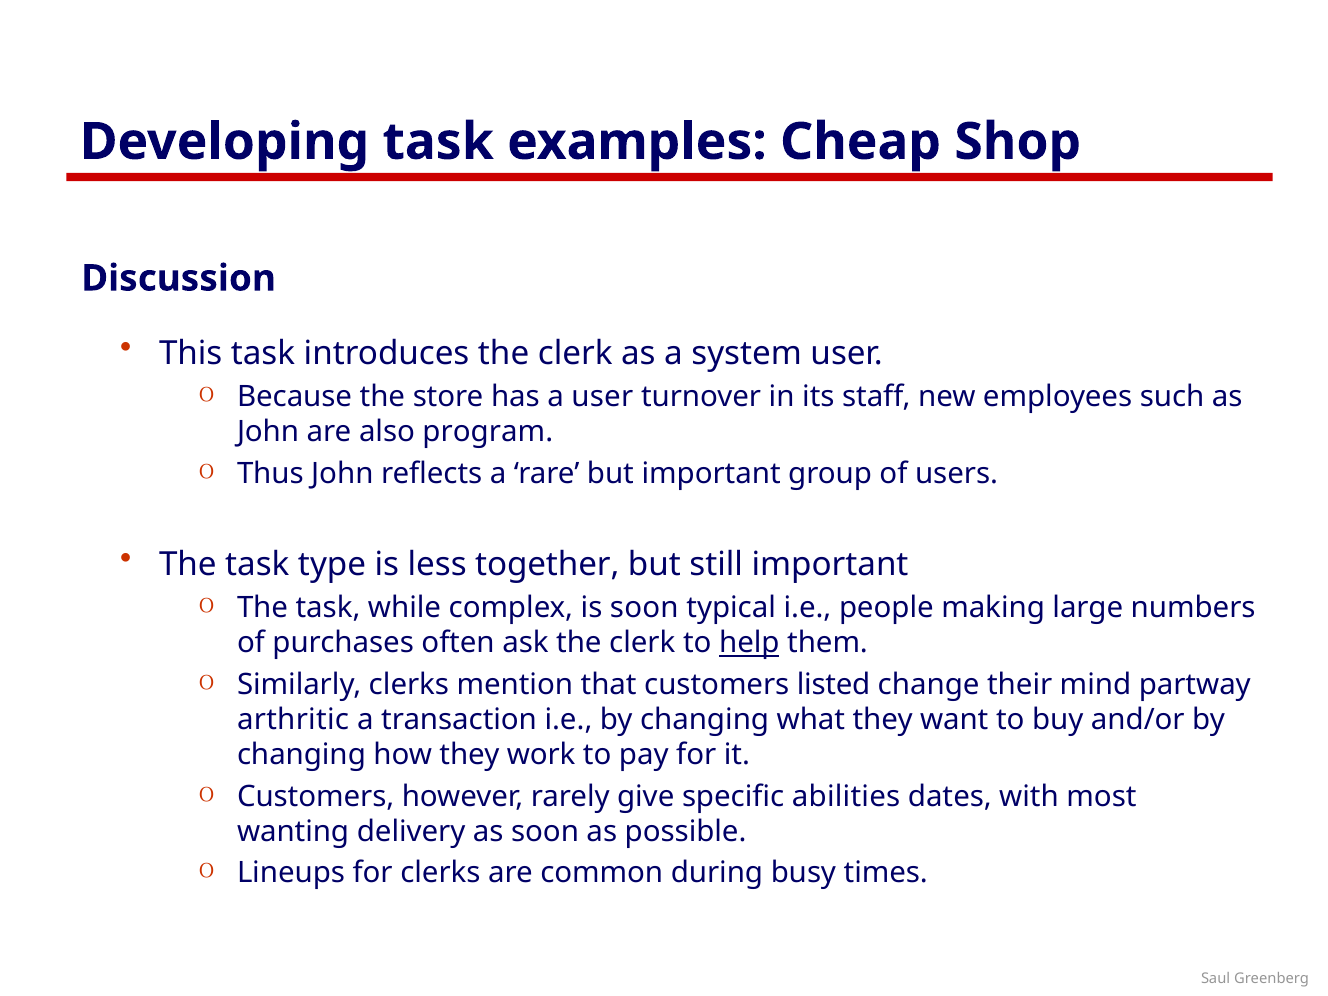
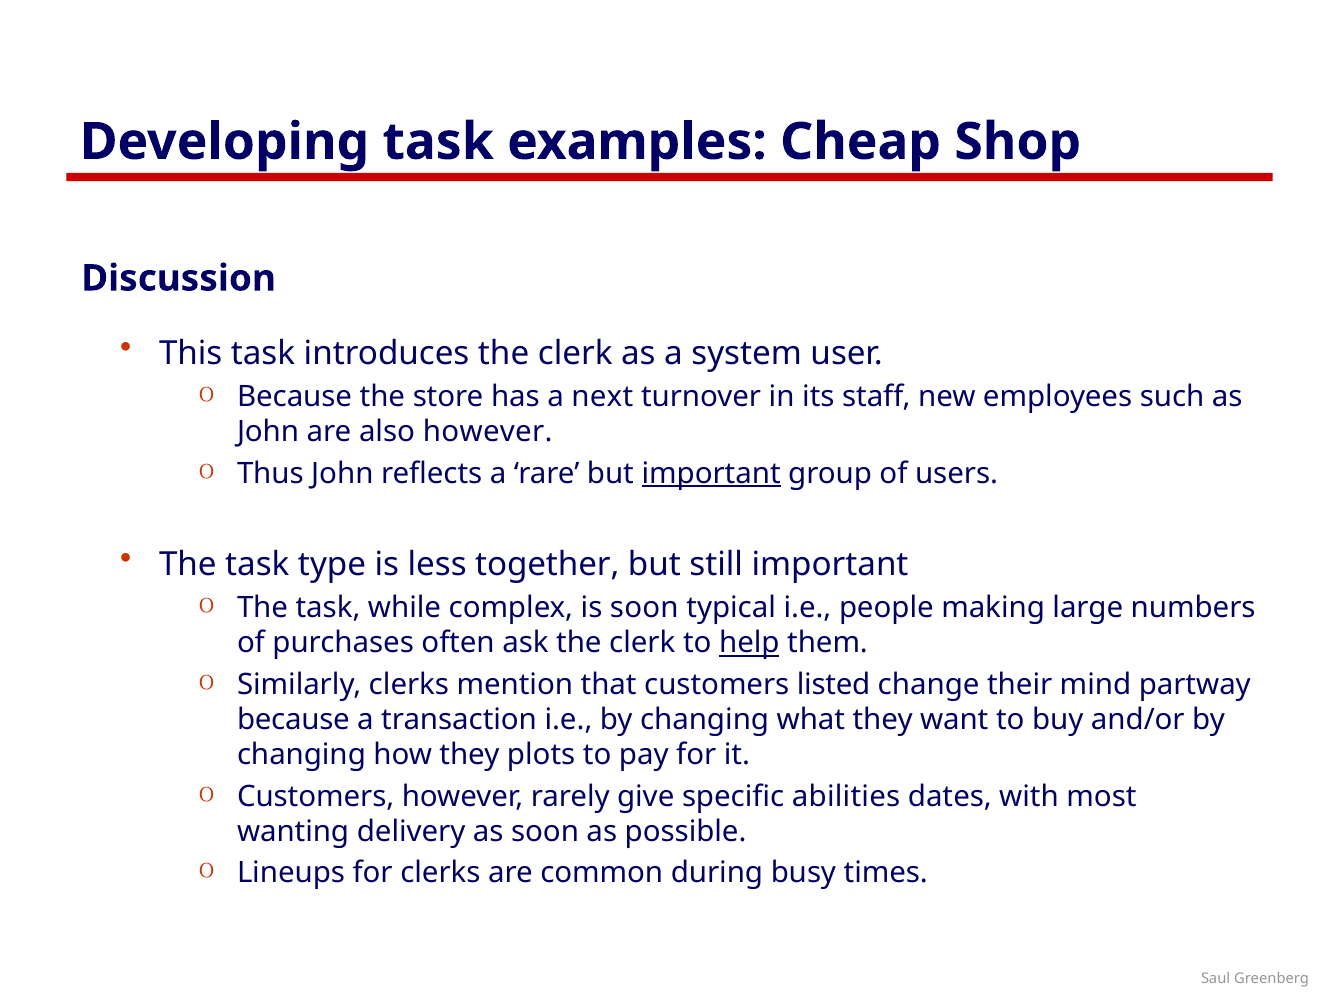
a user: user -> next (602, 397)
also program: program -> however (488, 432)
important underline: none -> present (711, 473)
arthritic: arthritic -> because (293, 720)
work: work -> plots (541, 755)
